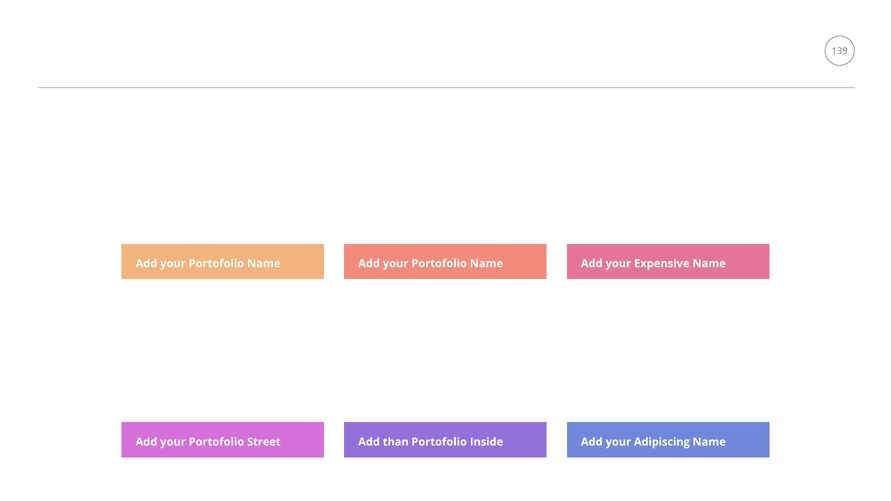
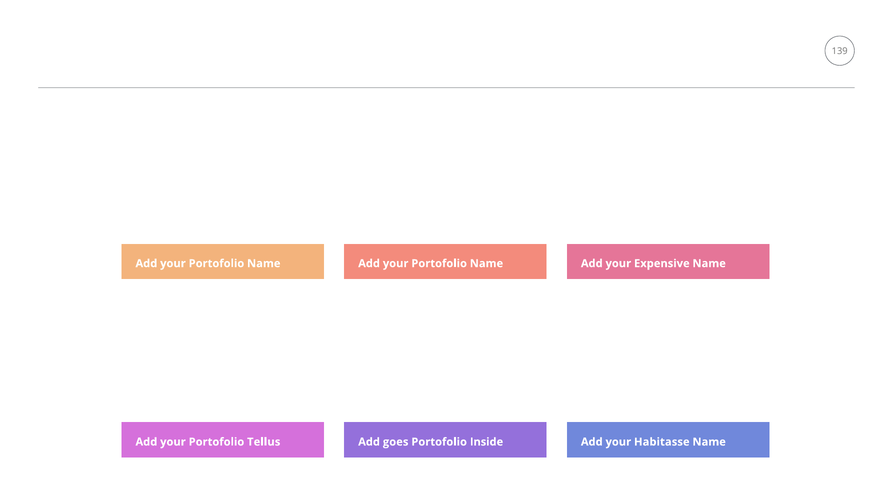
Street: Street -> Tellus (264, 442)
than: than -> goes (396, 442)
Adipiscing: Adipiscing -> Habitasse (662, 442)
